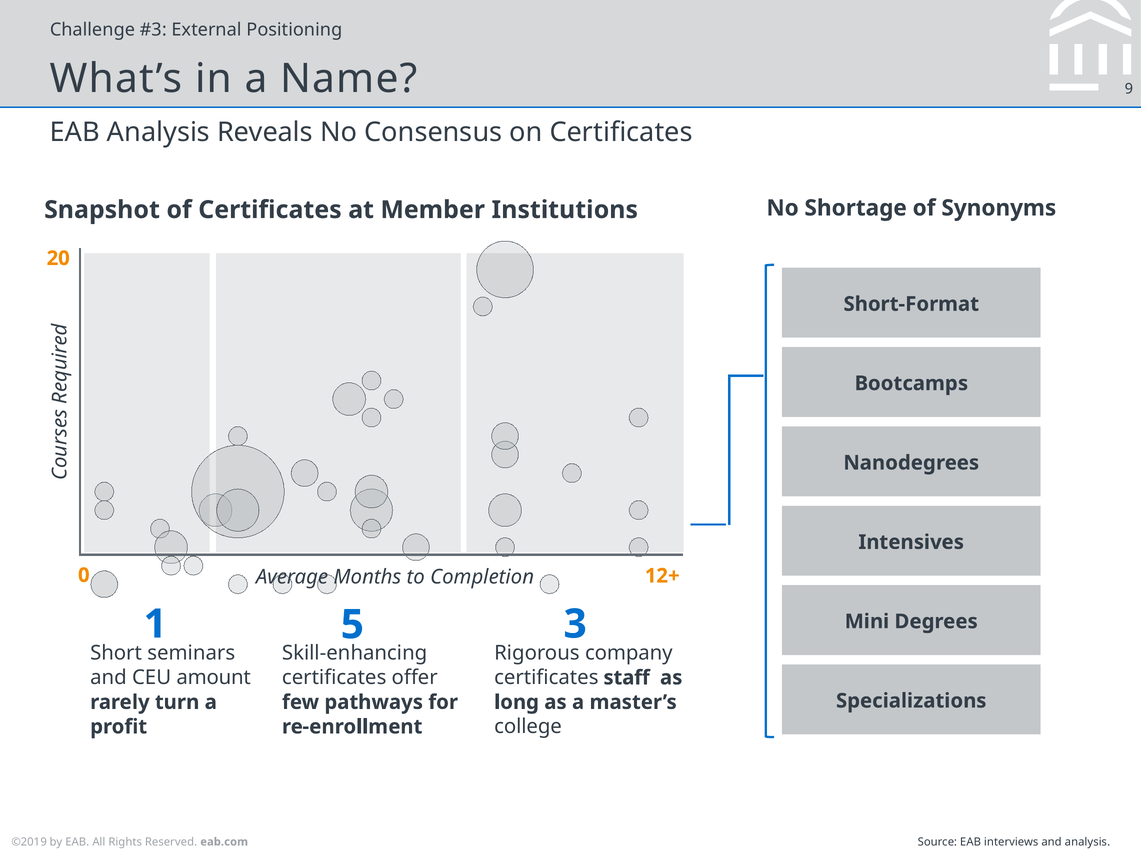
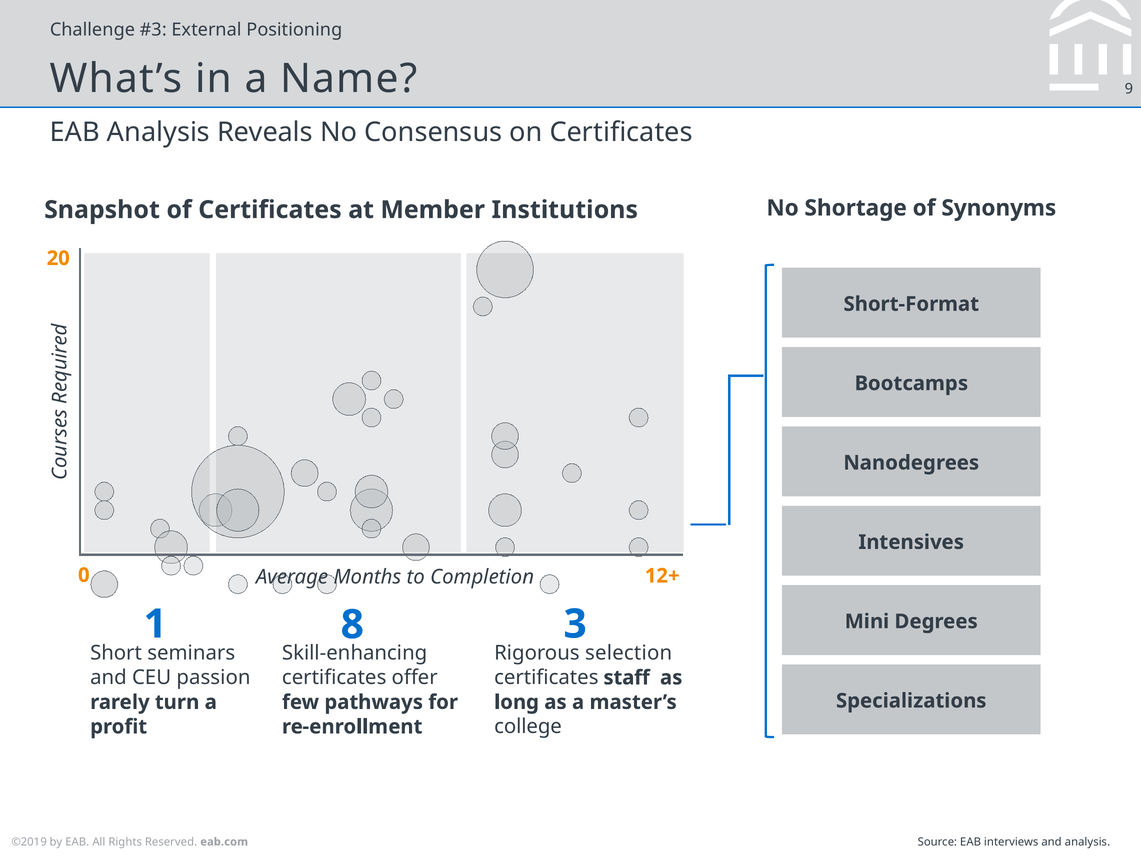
5: 5 -> 8 (352, 625)
company: company -> selection (629, 653)
amount: amount -> passion (213, 677)
